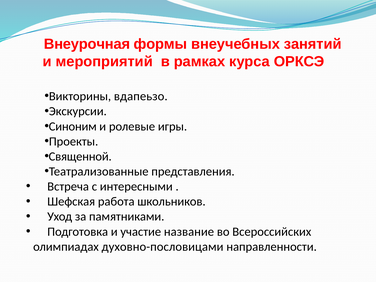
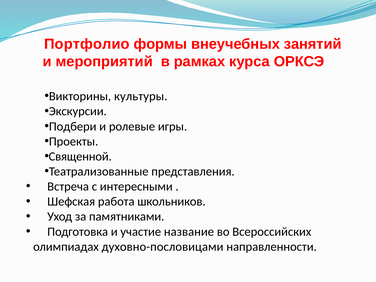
Внеурочная: Внеурочная -> Портфолио (87, 44)
вдапеьзо: вдапеьзо -> культуры (141, 96)
Синоним: Синоним -> Подбери (73, 126)
